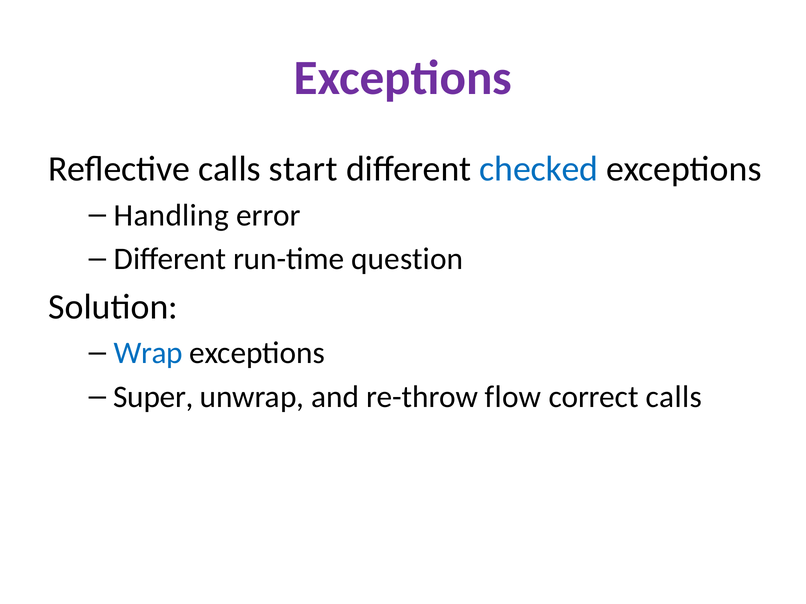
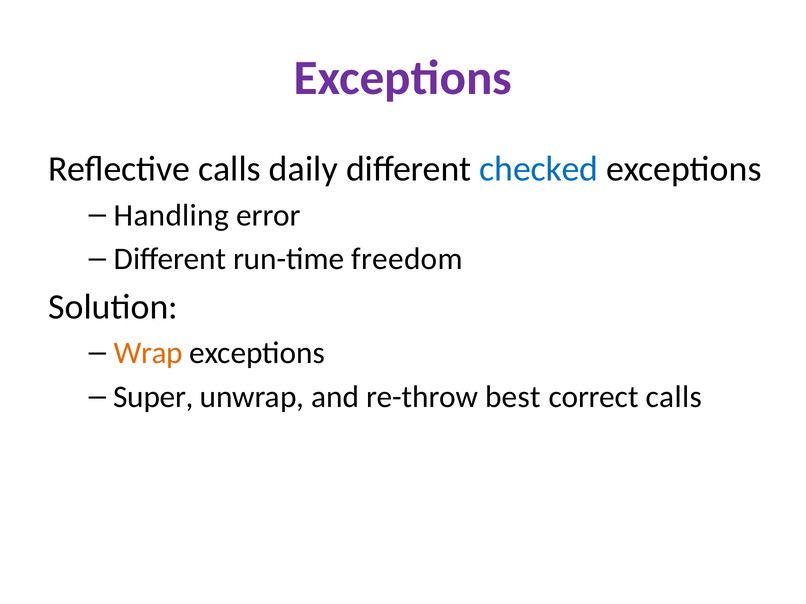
start: start -> daily (303, 169)
question: question -> freedom (407, 259)
Wrap colour: blue -> orange (148, 353)
flow: flow -> best (513, 397)
